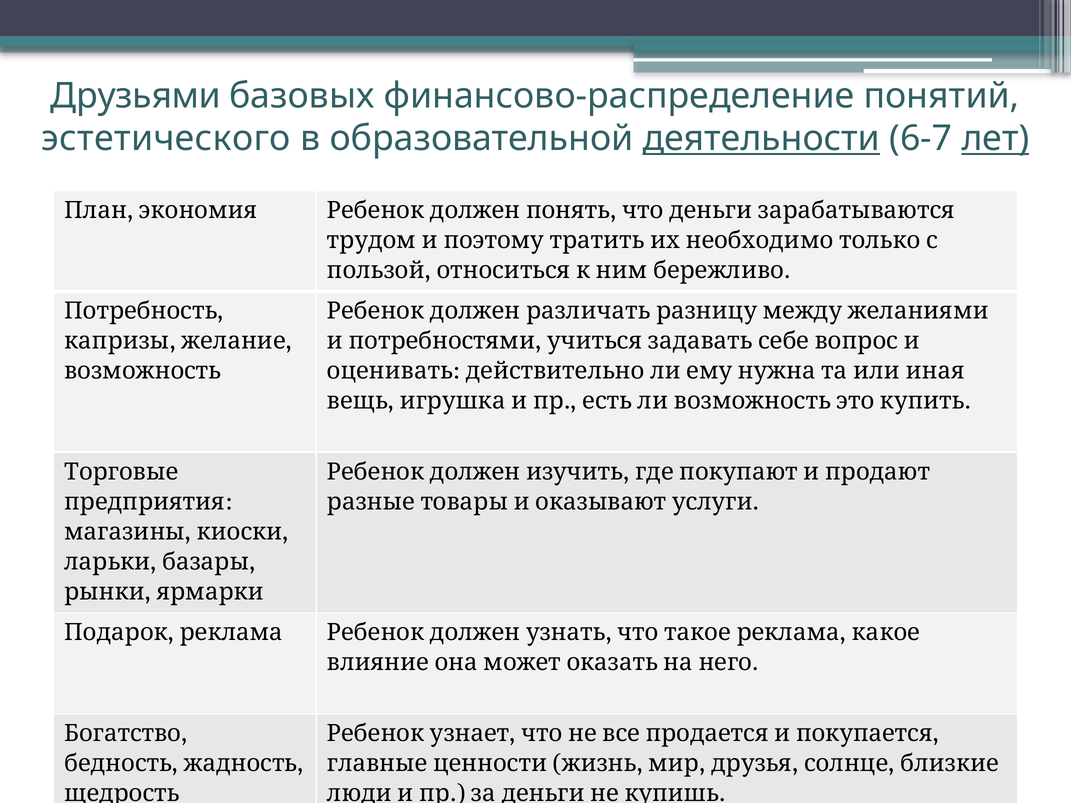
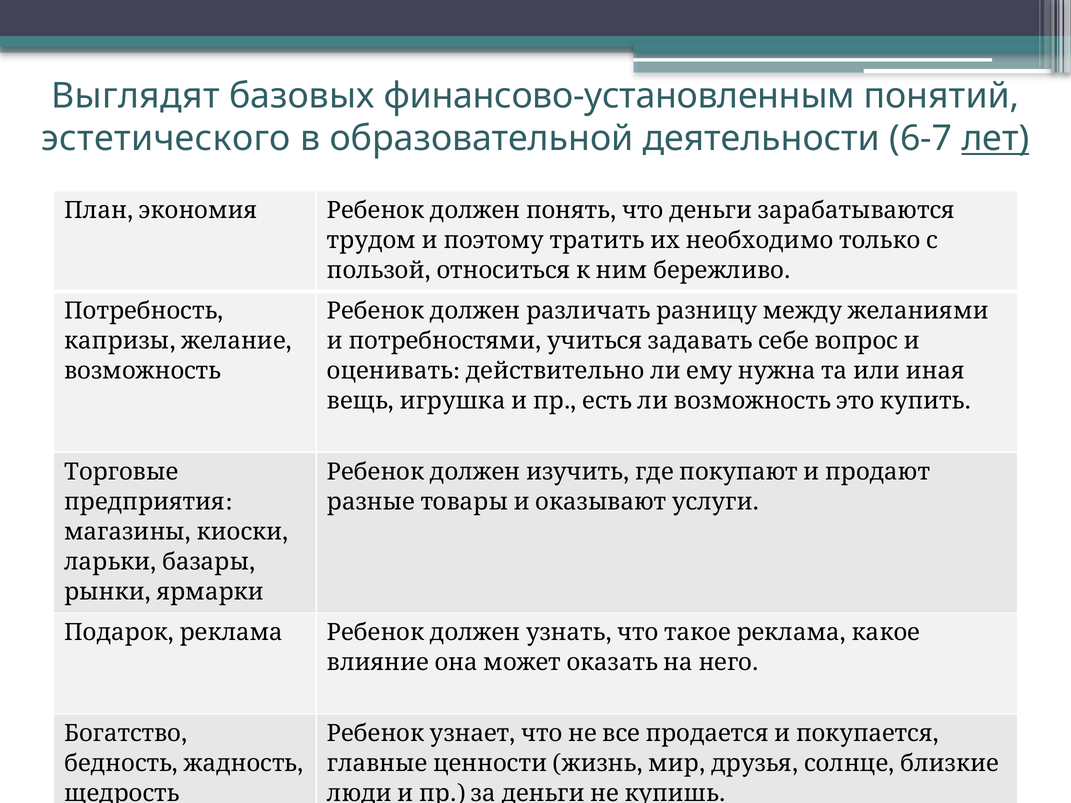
Друзьями: Друзьями -> Выглядят (135, 96)
финансово-распределение: финансово-распределение -> финансово-установленным (619, 96)
деятельности underline: present -> none (761, 139)
